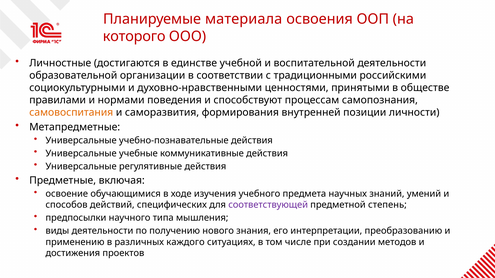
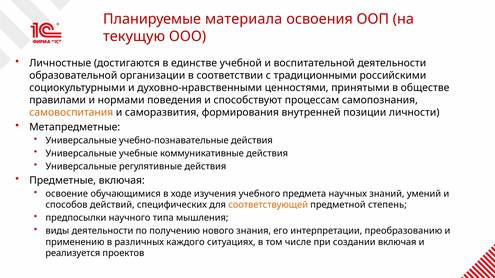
которого: которого -> текущую (134, 36)
соответствующей colour: purple -> orange (268, 205)
создании методов: методов -> включая (397, 242)
достижения: достижения -> реализуется (73, 254)
